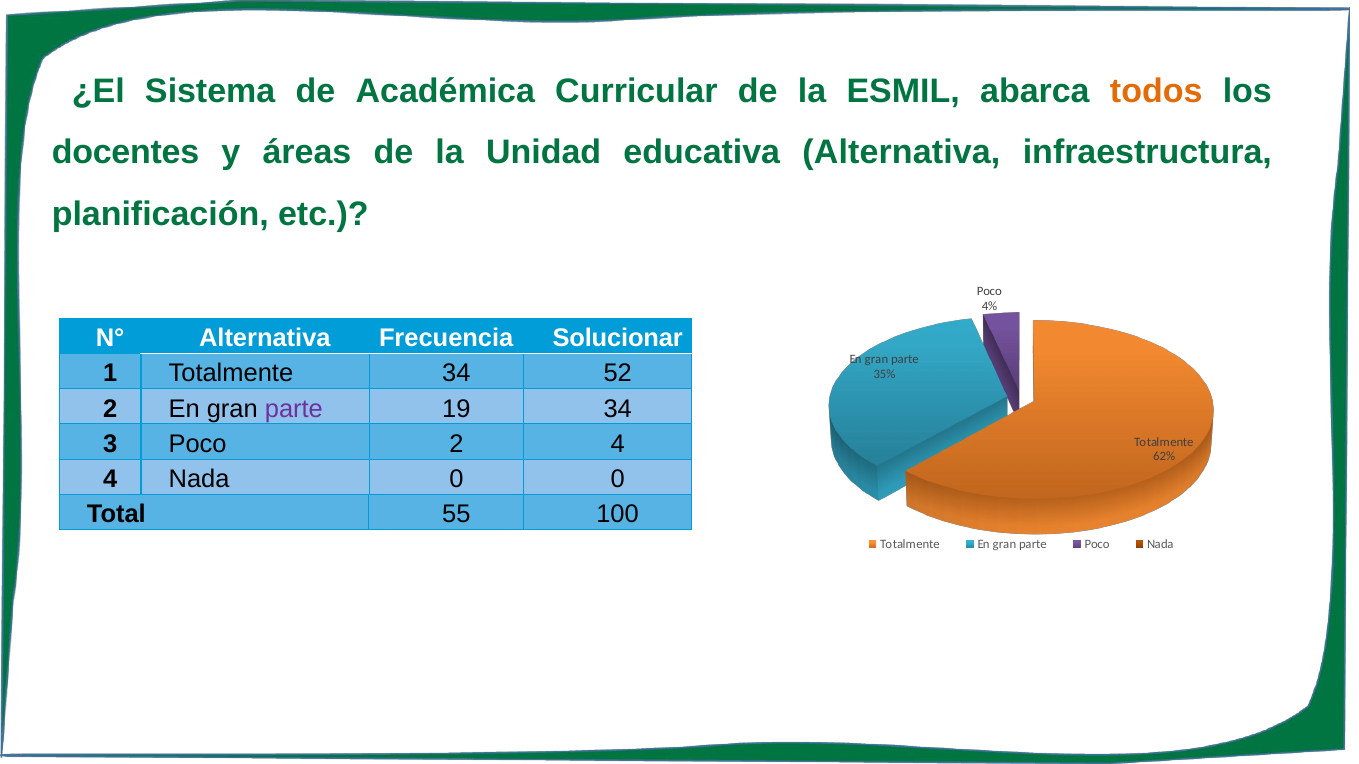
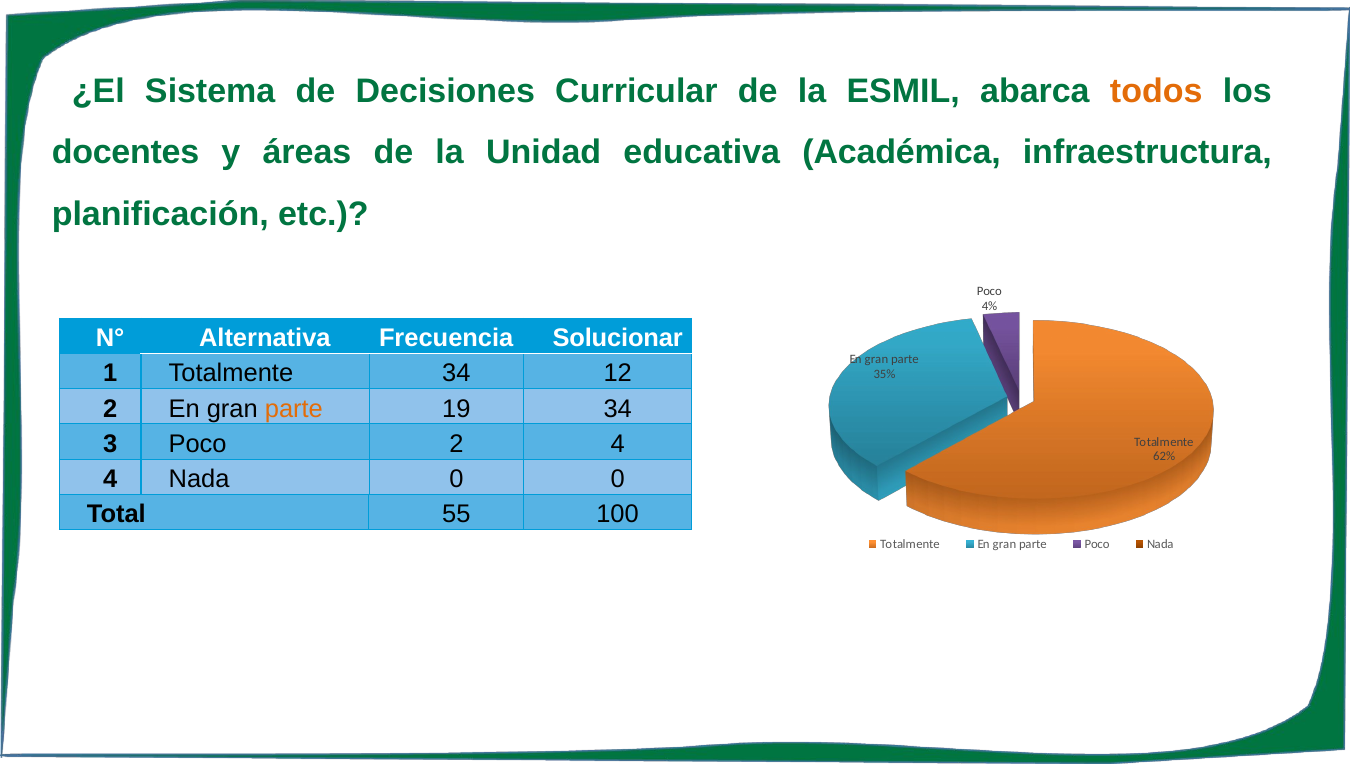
Académica: Académica -> Decisiones (445, 92)
educativa Alternativa: Alternativa -> Académica (902, 153)
52: 52 -> 12 (618, 374)
parte colour: purple -> orange (294, 409)
